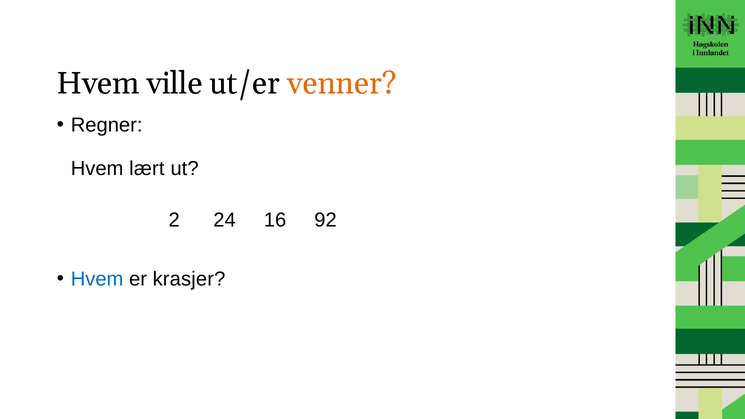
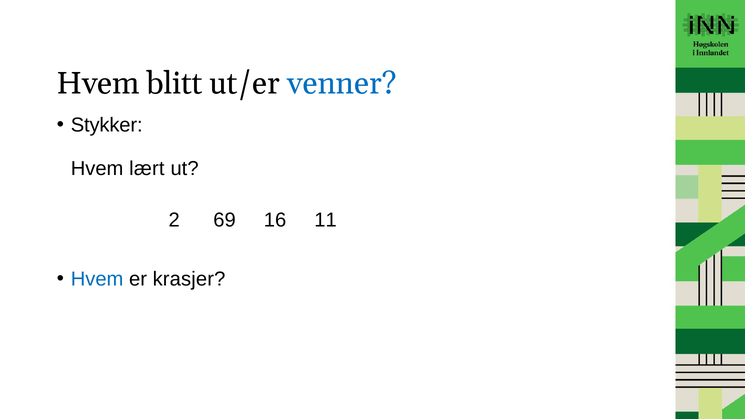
ville: ville -> blitt (175, 84)
venner colour: orange -> blue (342, 84)
Regner: Regner -> Stykker (107, 125)
24: 24 -> 69 (225, 220)
92: 92 -> 11 (326, 220)
